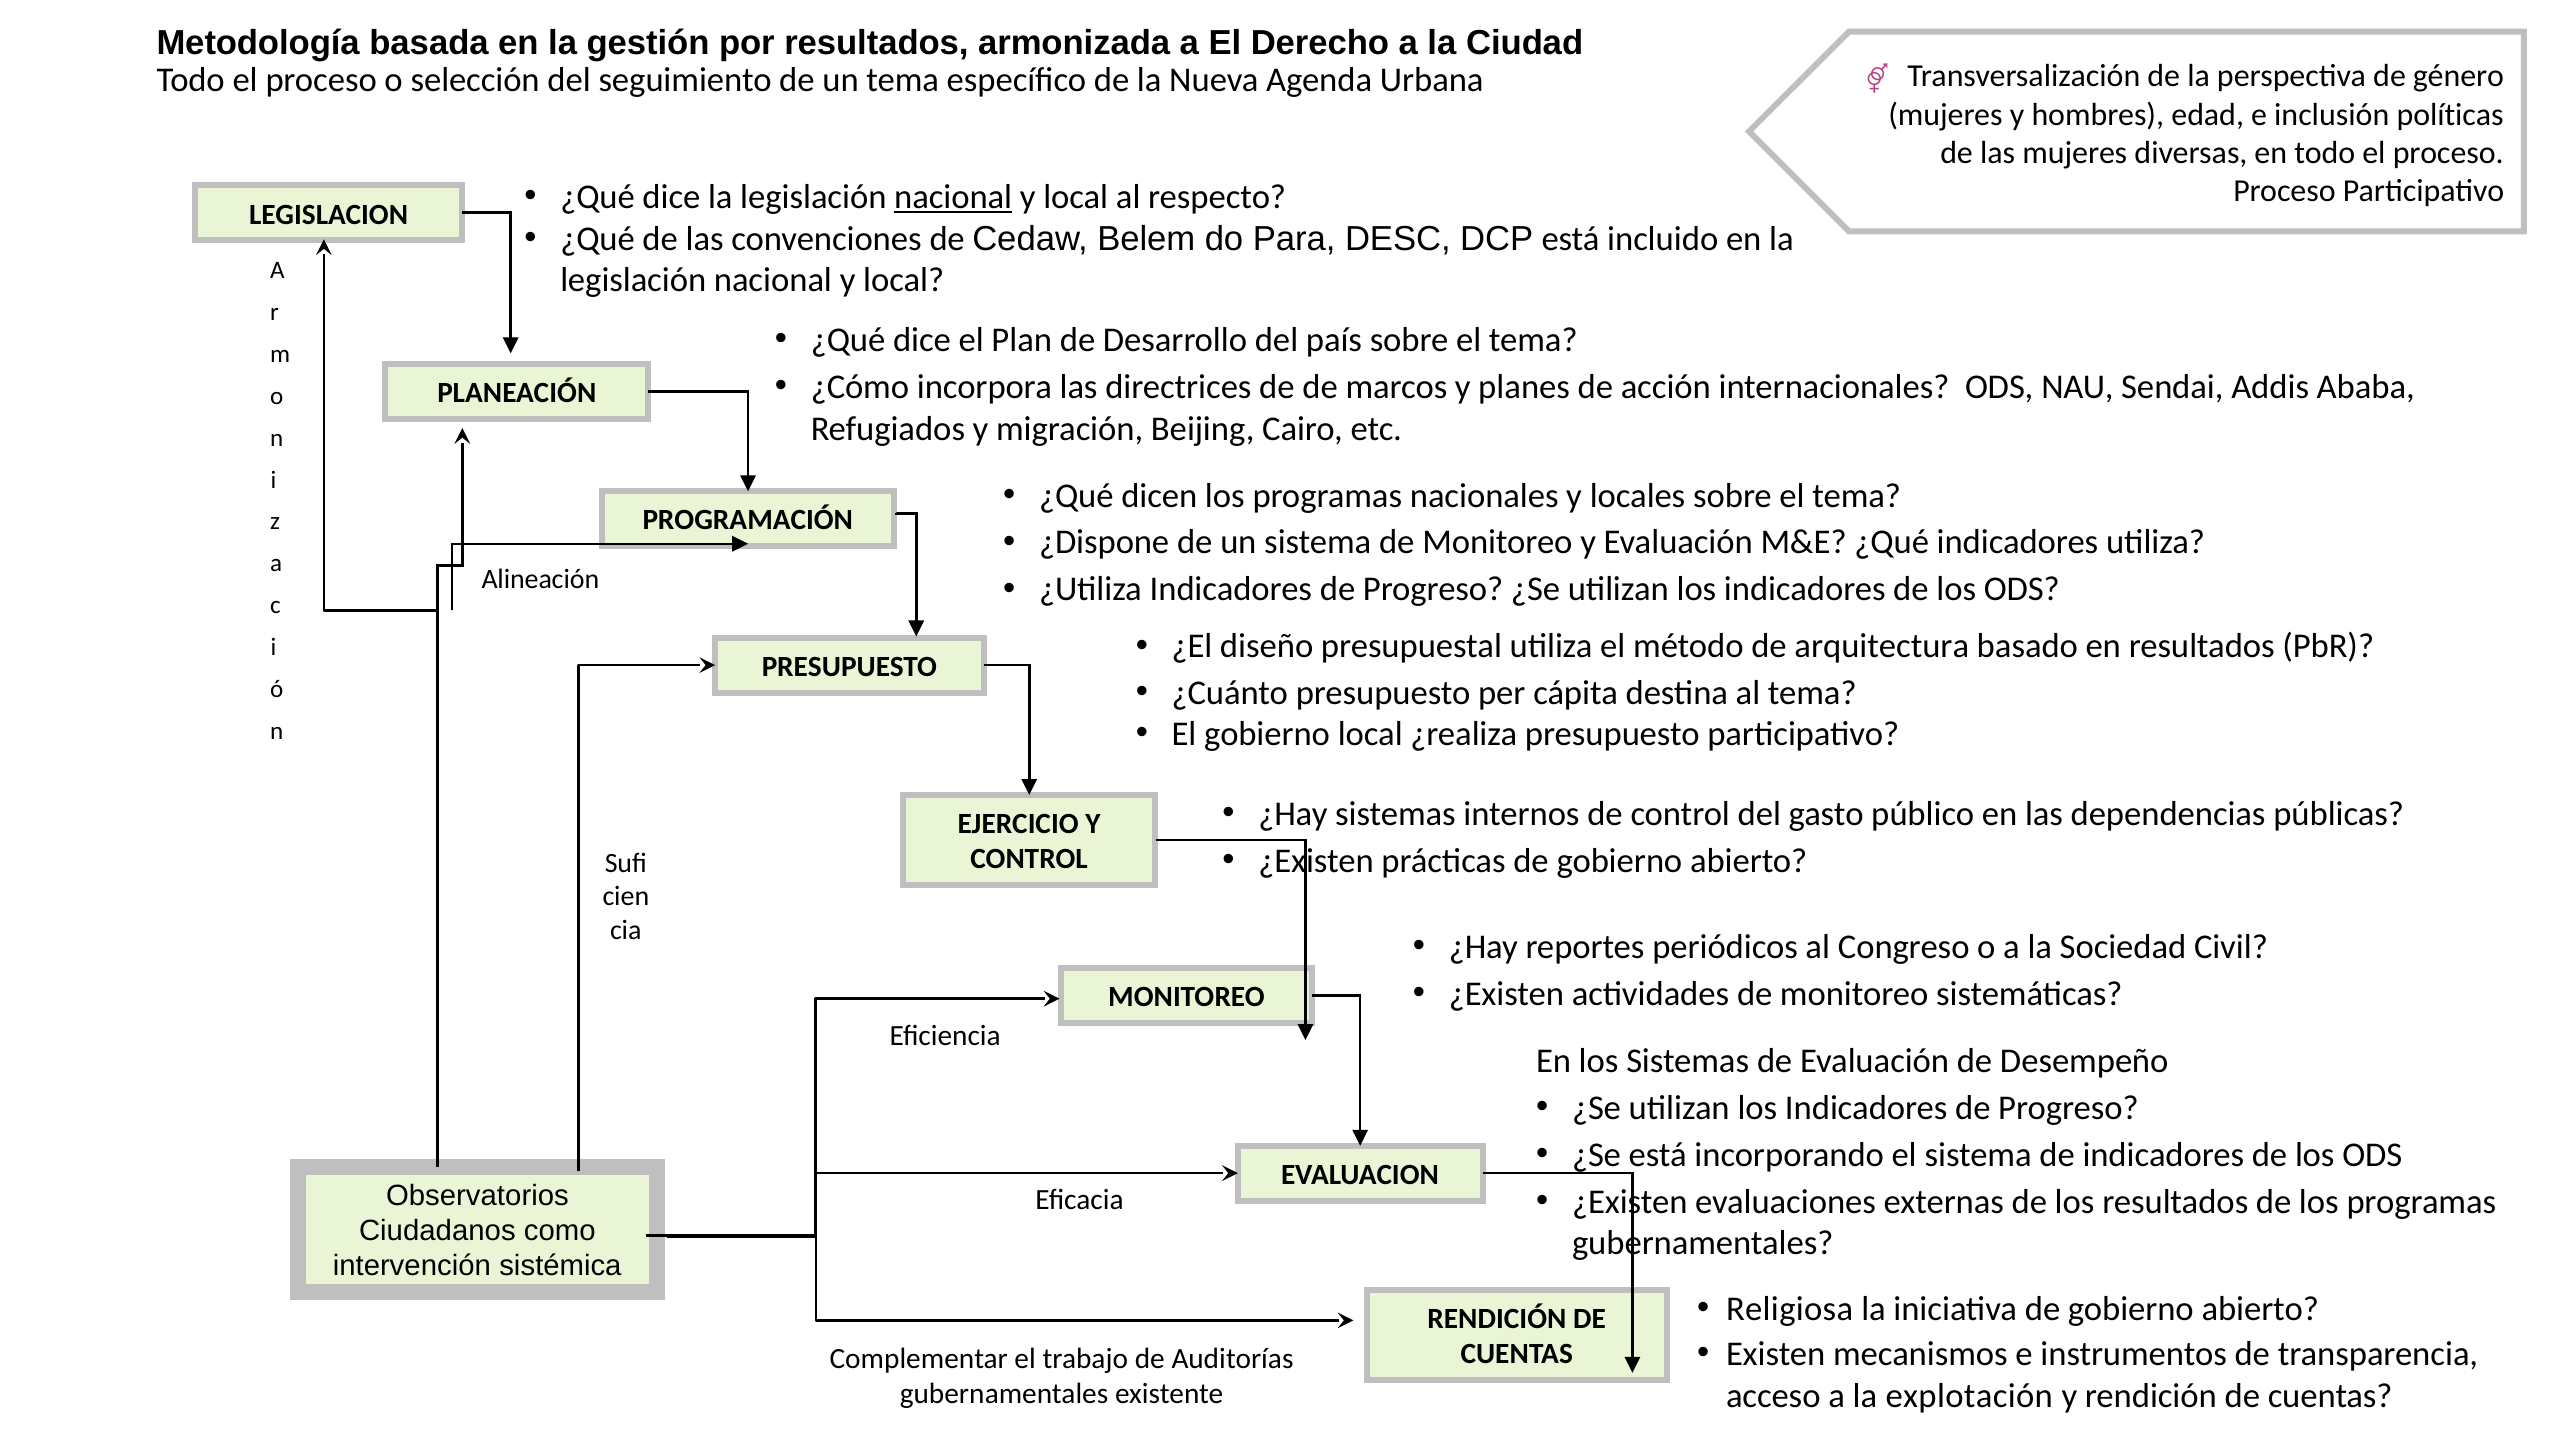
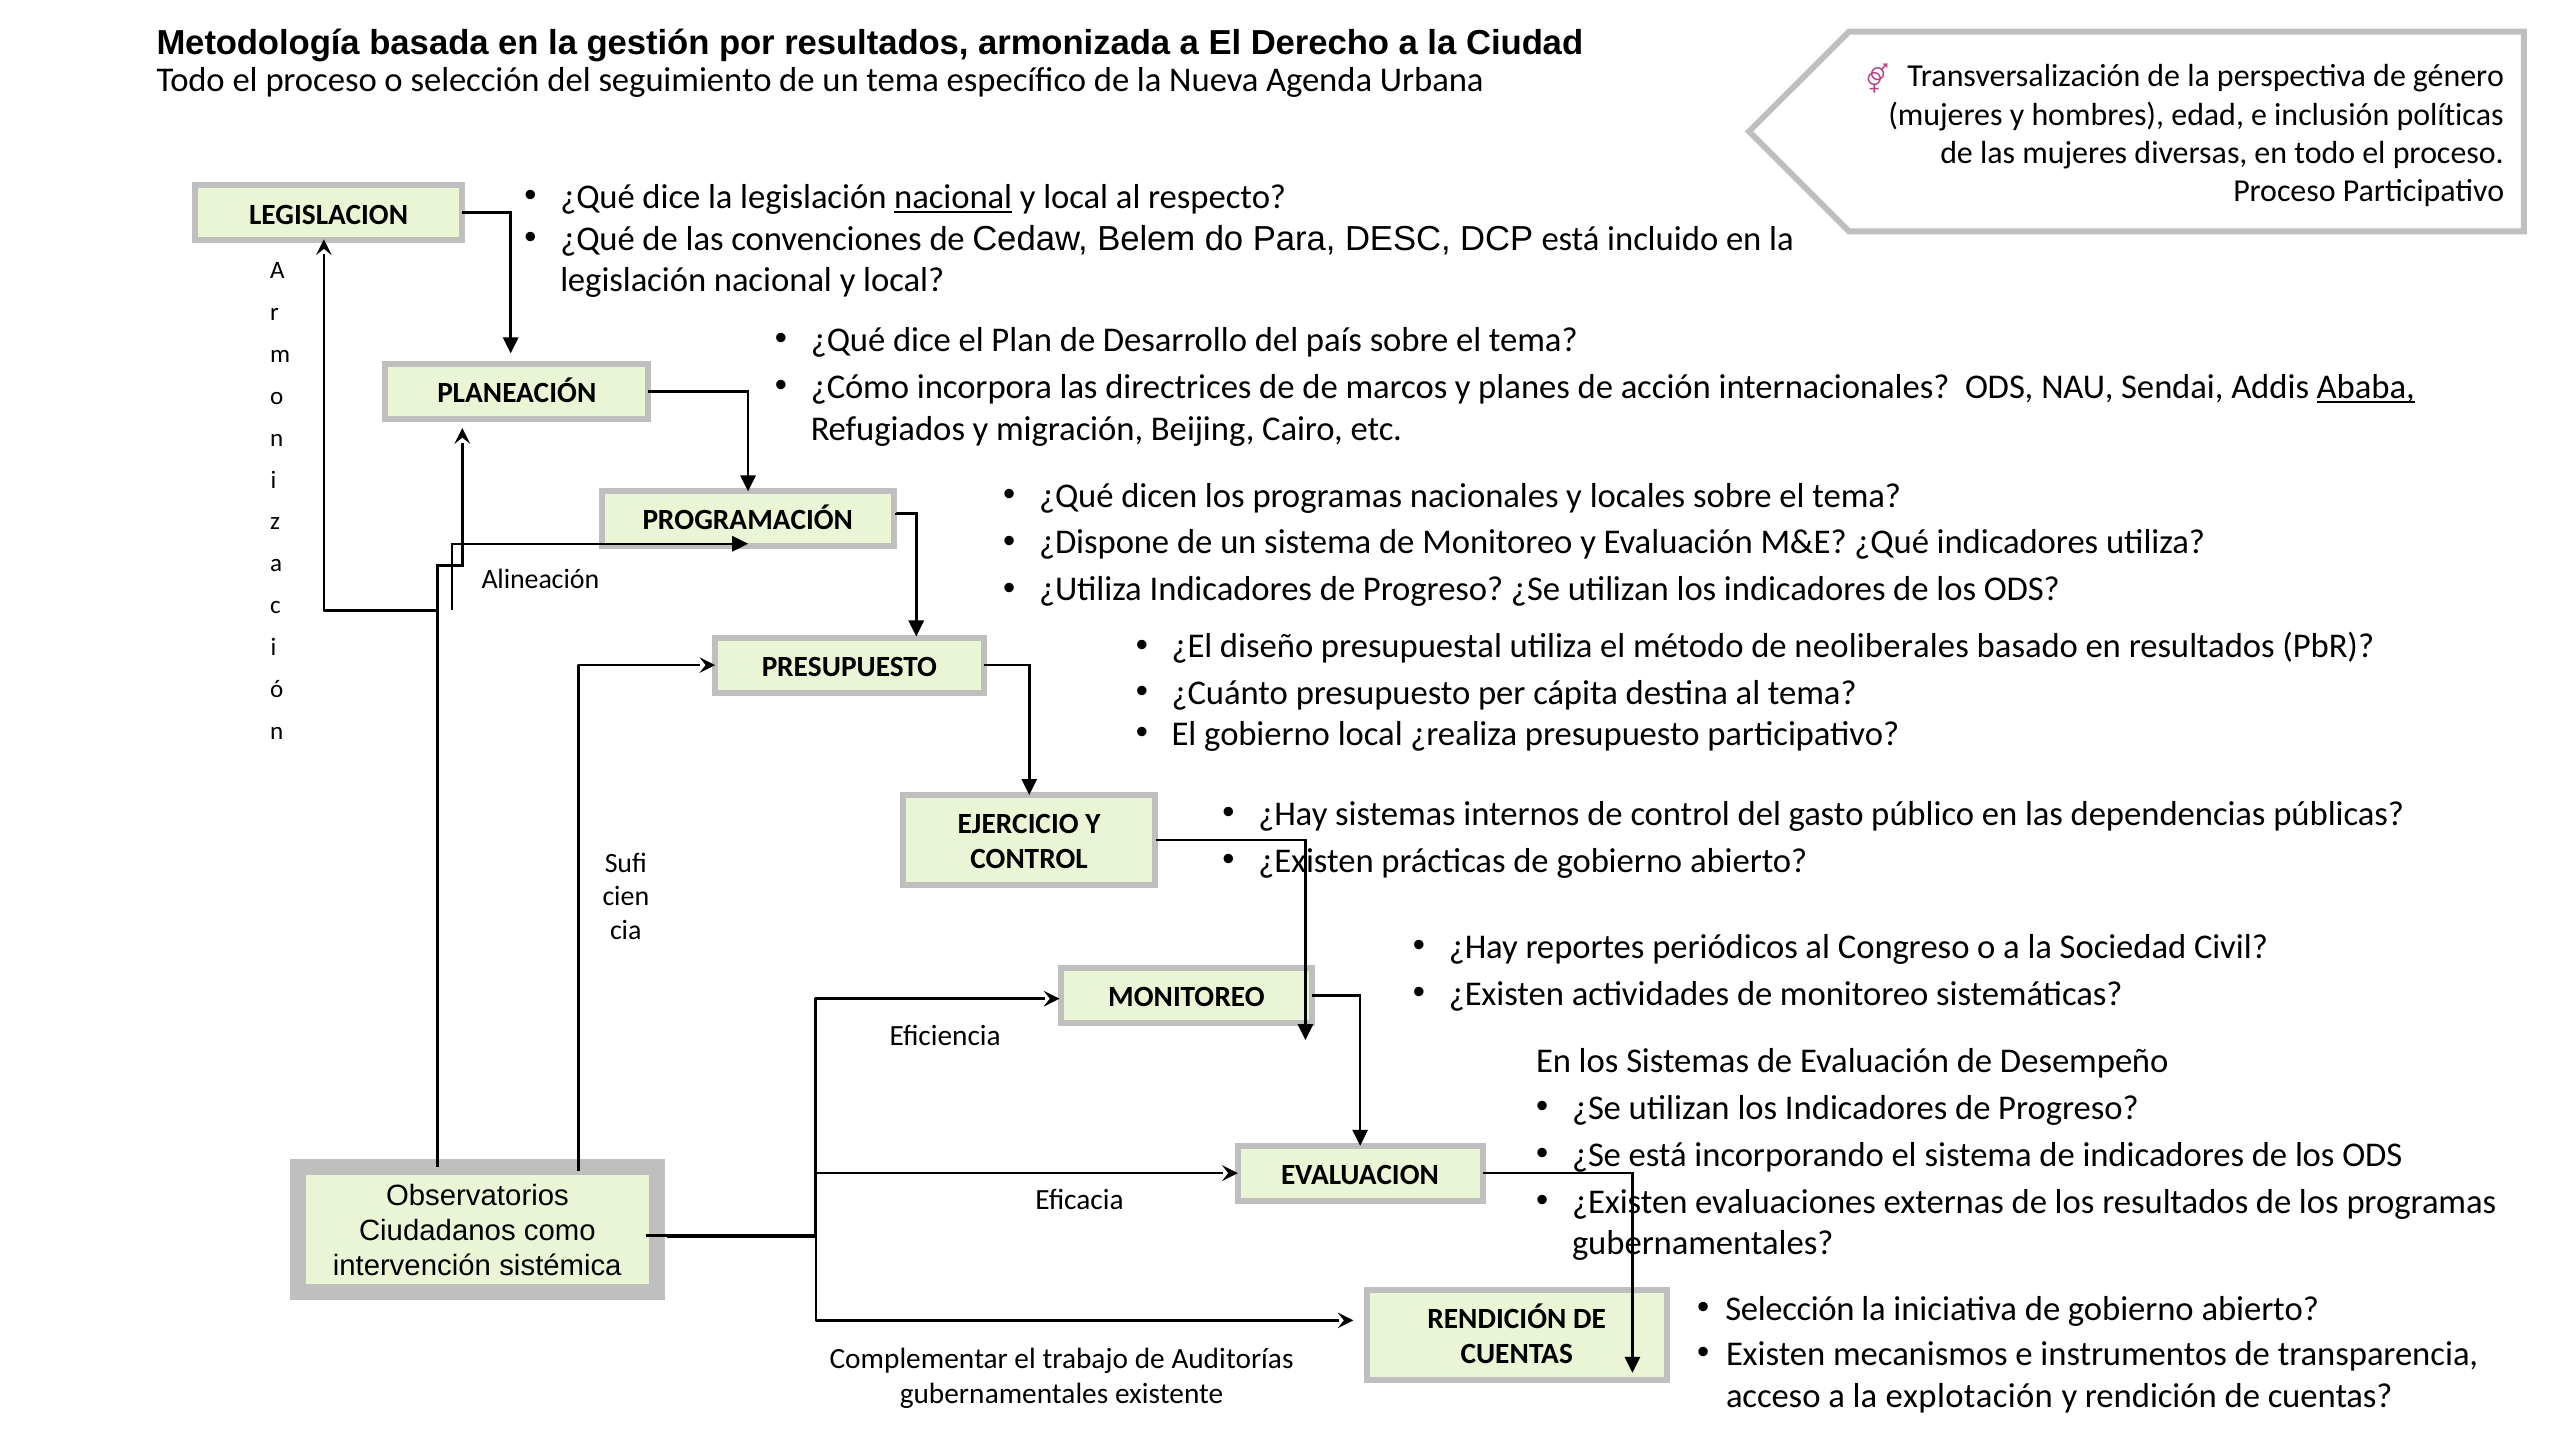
Ababa underline: none -> present (2366, 387)
arquitectura: arquitectura -> neoliberales (1882, 646)
Religiosa: Religiosa -> Selección (1790, 1309)
